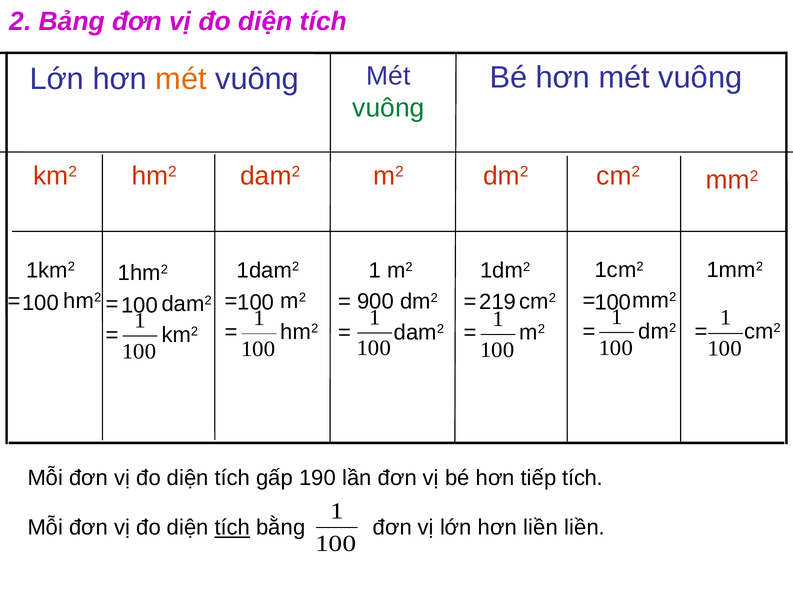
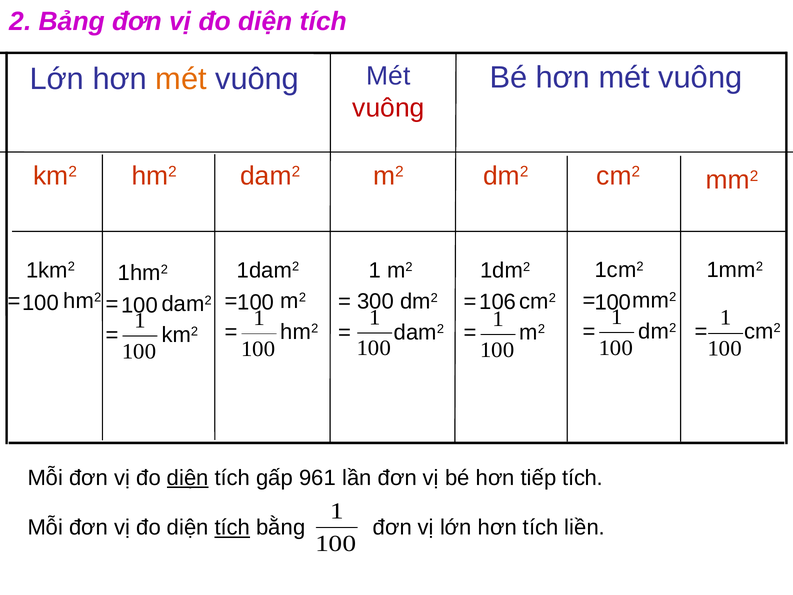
vuông colour: green -> red (388, 108)
900: 900 -> 300 (376, 301)
219: 219 -> 106 (498, 302)
diện underline: none -> present (188, 478)
190: 190 -> 961 (318, 478)
hơn liền: liền -> tích (541, 528)
